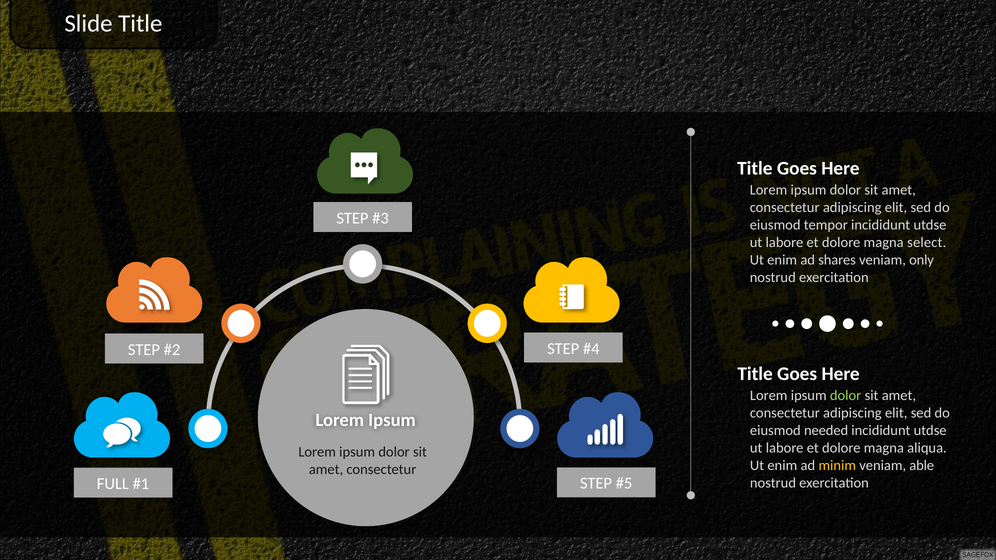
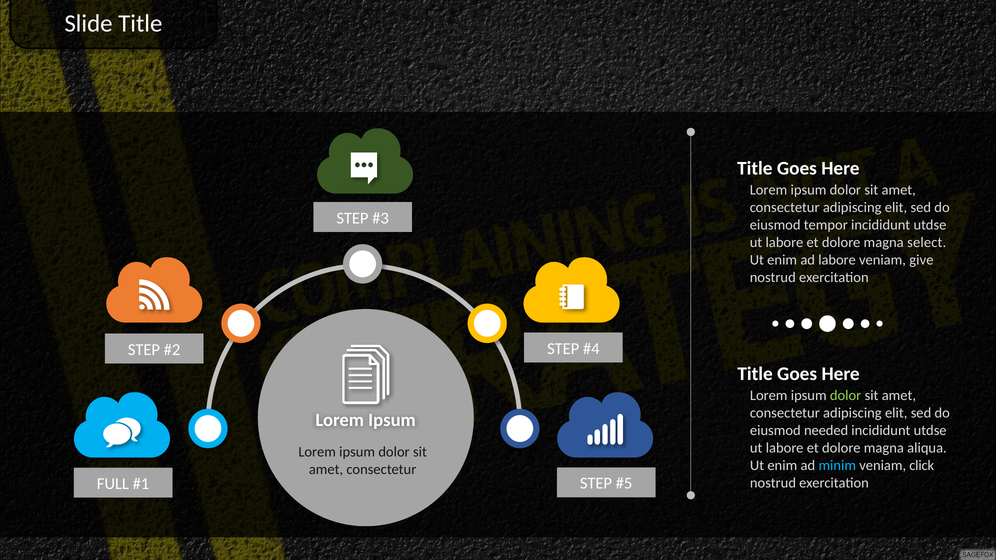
ad shares: shares -> labore (837, 260)
only: only -> give (921, 260)
minim colour: yellow -> light blue (837, 466)
able: able -> click (922, 466)
